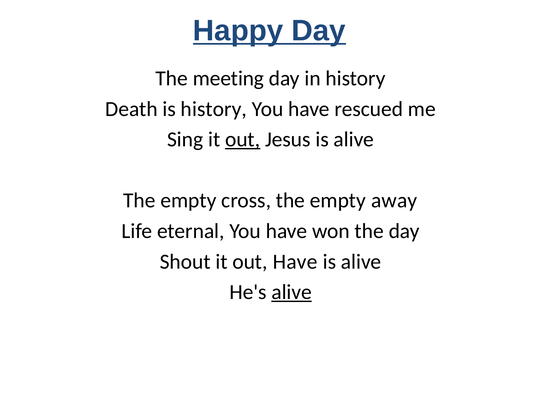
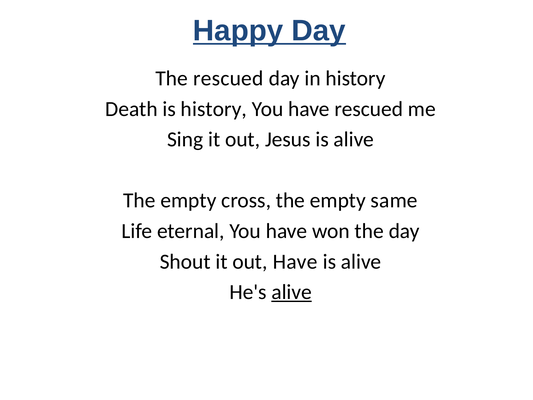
The meeting: meeting -> rescued (228, 78)
out underline: present -> none (243, 139)
away: away -> same (394, 200)
